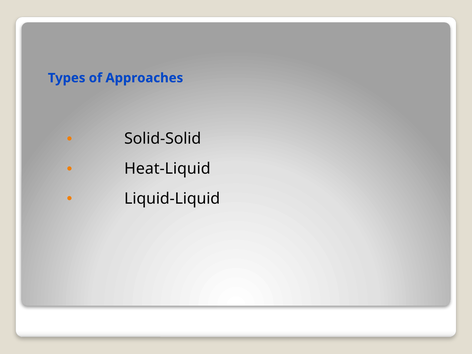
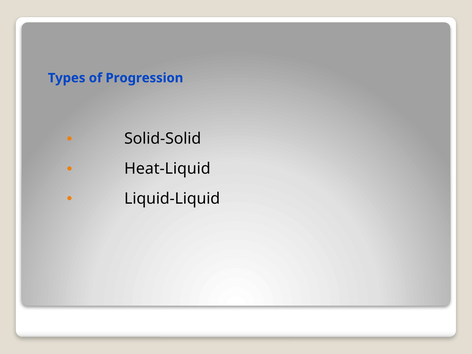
Approaches: Approaches -> Progression (144, 78)
